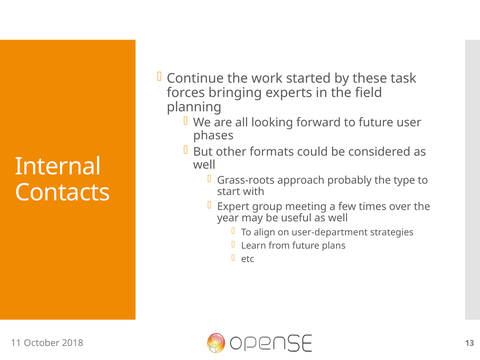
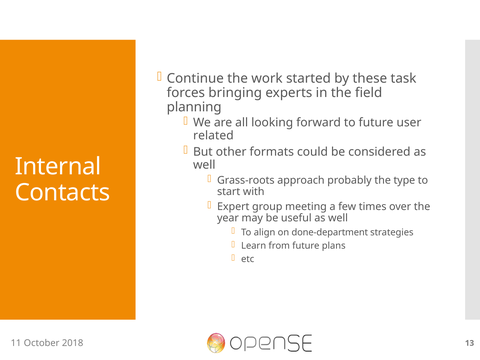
phases: phases -> related (213, 135)
user-department: user-department -> done-department (330, 232)
